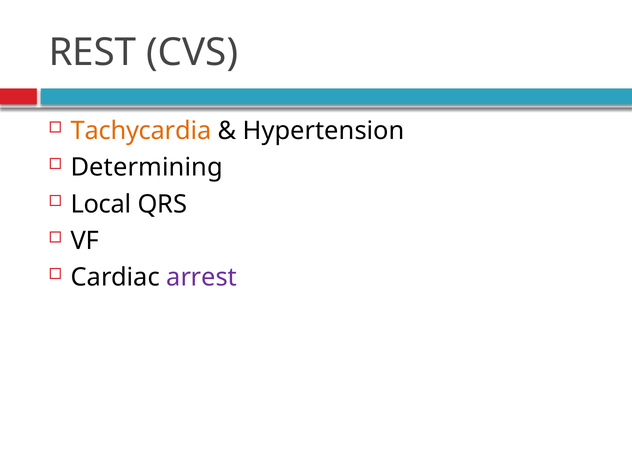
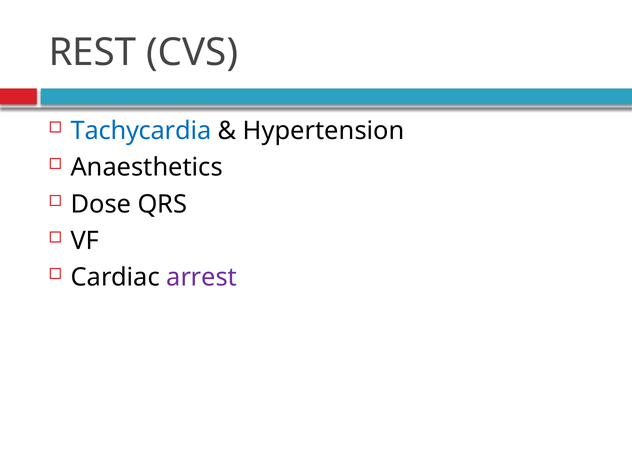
Tachycardia colour: orange -> blue (141, 131)
Determining: Determining -> Anaesthetics (147, 167)
Local: Local -> Dose (101, 204)
